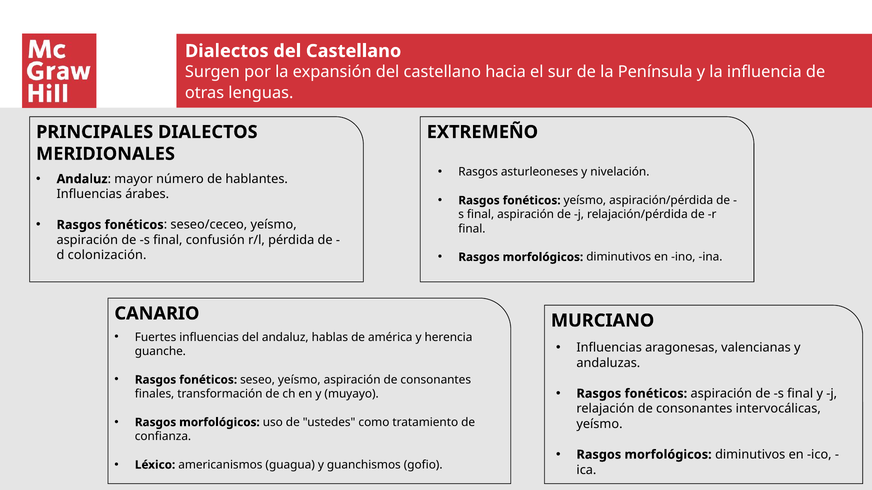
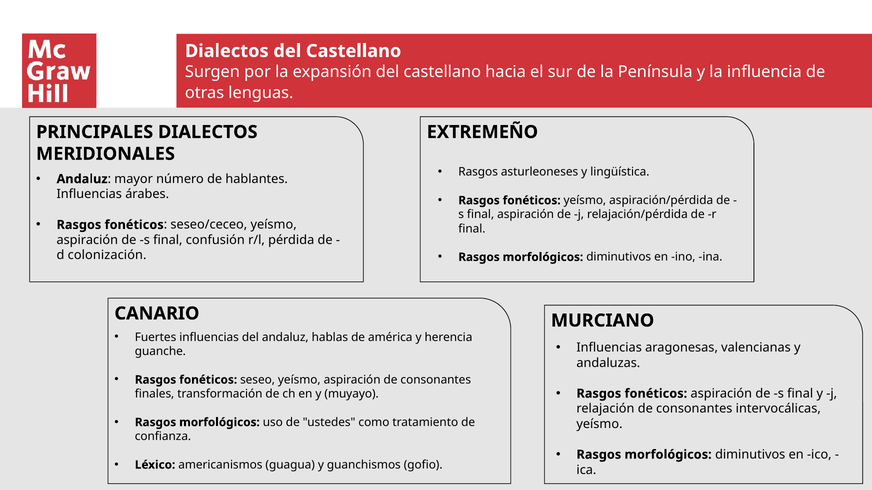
nivelación: nivelación -> lingüística (620, 172)
